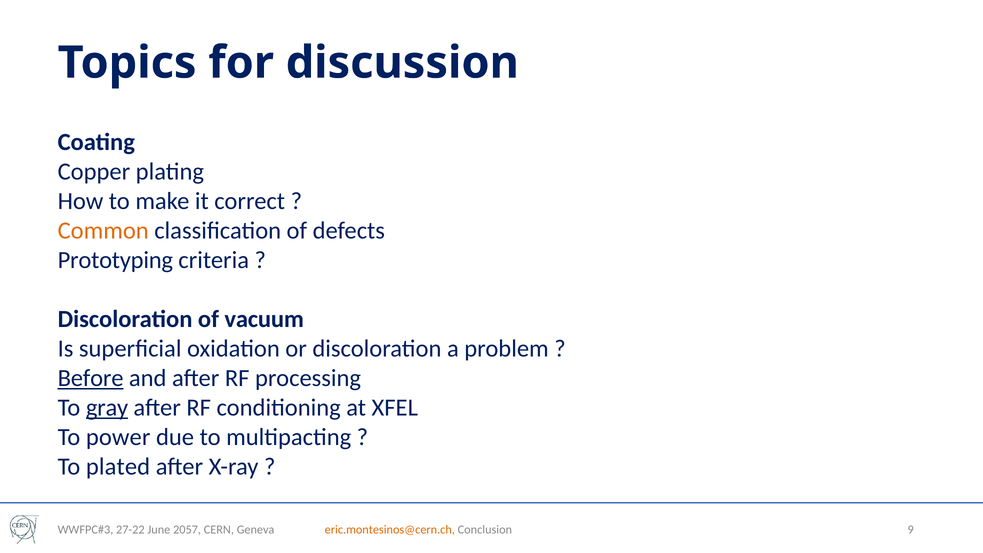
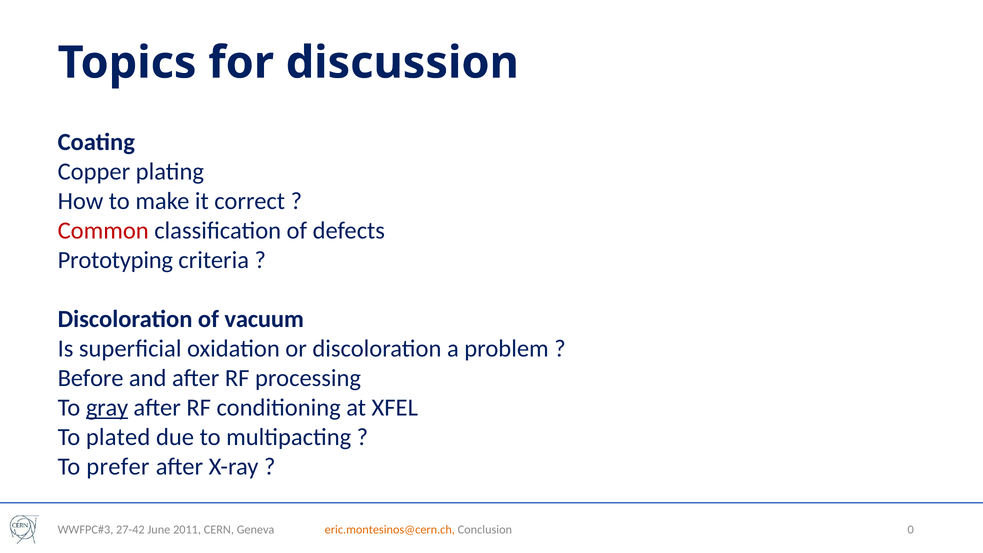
Common colour: orange -> red (103, 231)
Before underline: present -> none (91, 378)
power: power -> plated (118, 437)
plated: plated -> prefer (118, 466)
27-22: 27-22 -> 27-42 (130, 530)
2057: 2057 -> 2011 (187, 530)
9: 9 -> 0 (911, 530)
